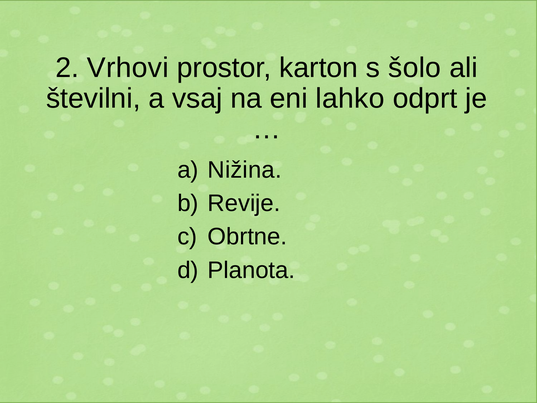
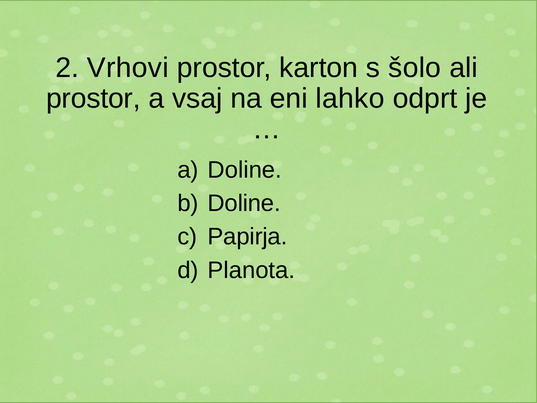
številni: številni -> prostor (93, 98)
a Nižina: Nižina -> Doline (245, 170)
Revije: Revije -> Doline (244, 203)
Obrtne: Obrtne -> Papirja (247, 237)
